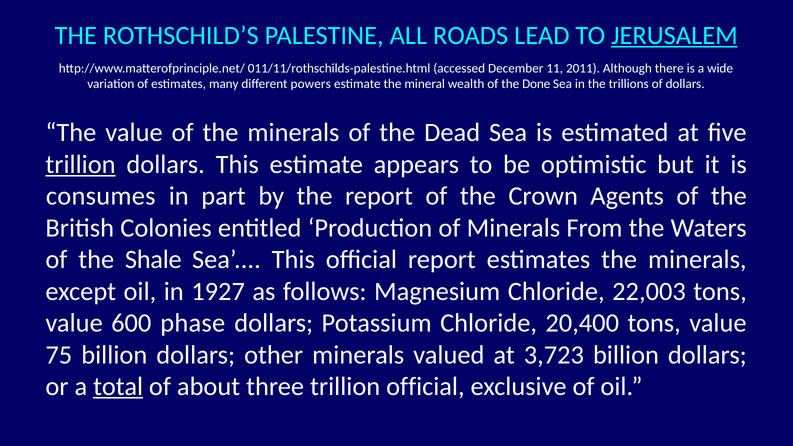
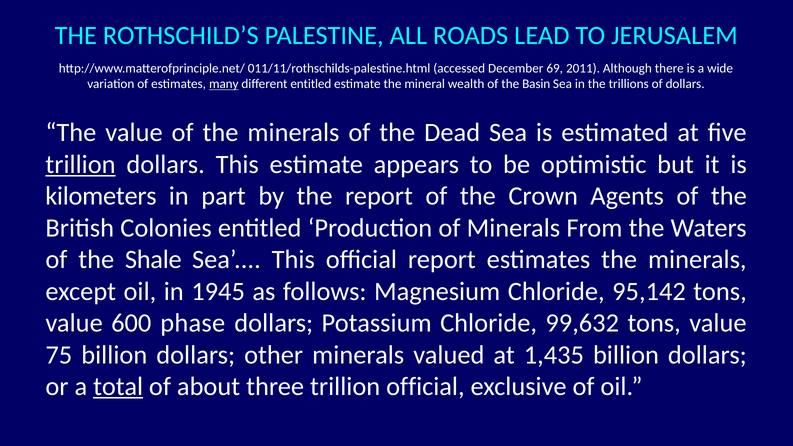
JERUSALEM underline: present -> none (674, 35)
11: 11 -> 69 (555, 68)
many underline: none -> present (224, 84)
different powers: powers -> entitled (311, 84)
Done: Done -> Basin (536, 84)
consumes: consumes -> kilometers (101, 196)
1927: 1927 -> 1945 (218, 291)
22,003: 22,003 -> 95,142 (649, 291)
20,400: 20,400 -> 99,632 (582, 323)
3,723: 3,723 -> 1,435 (554, 355)
